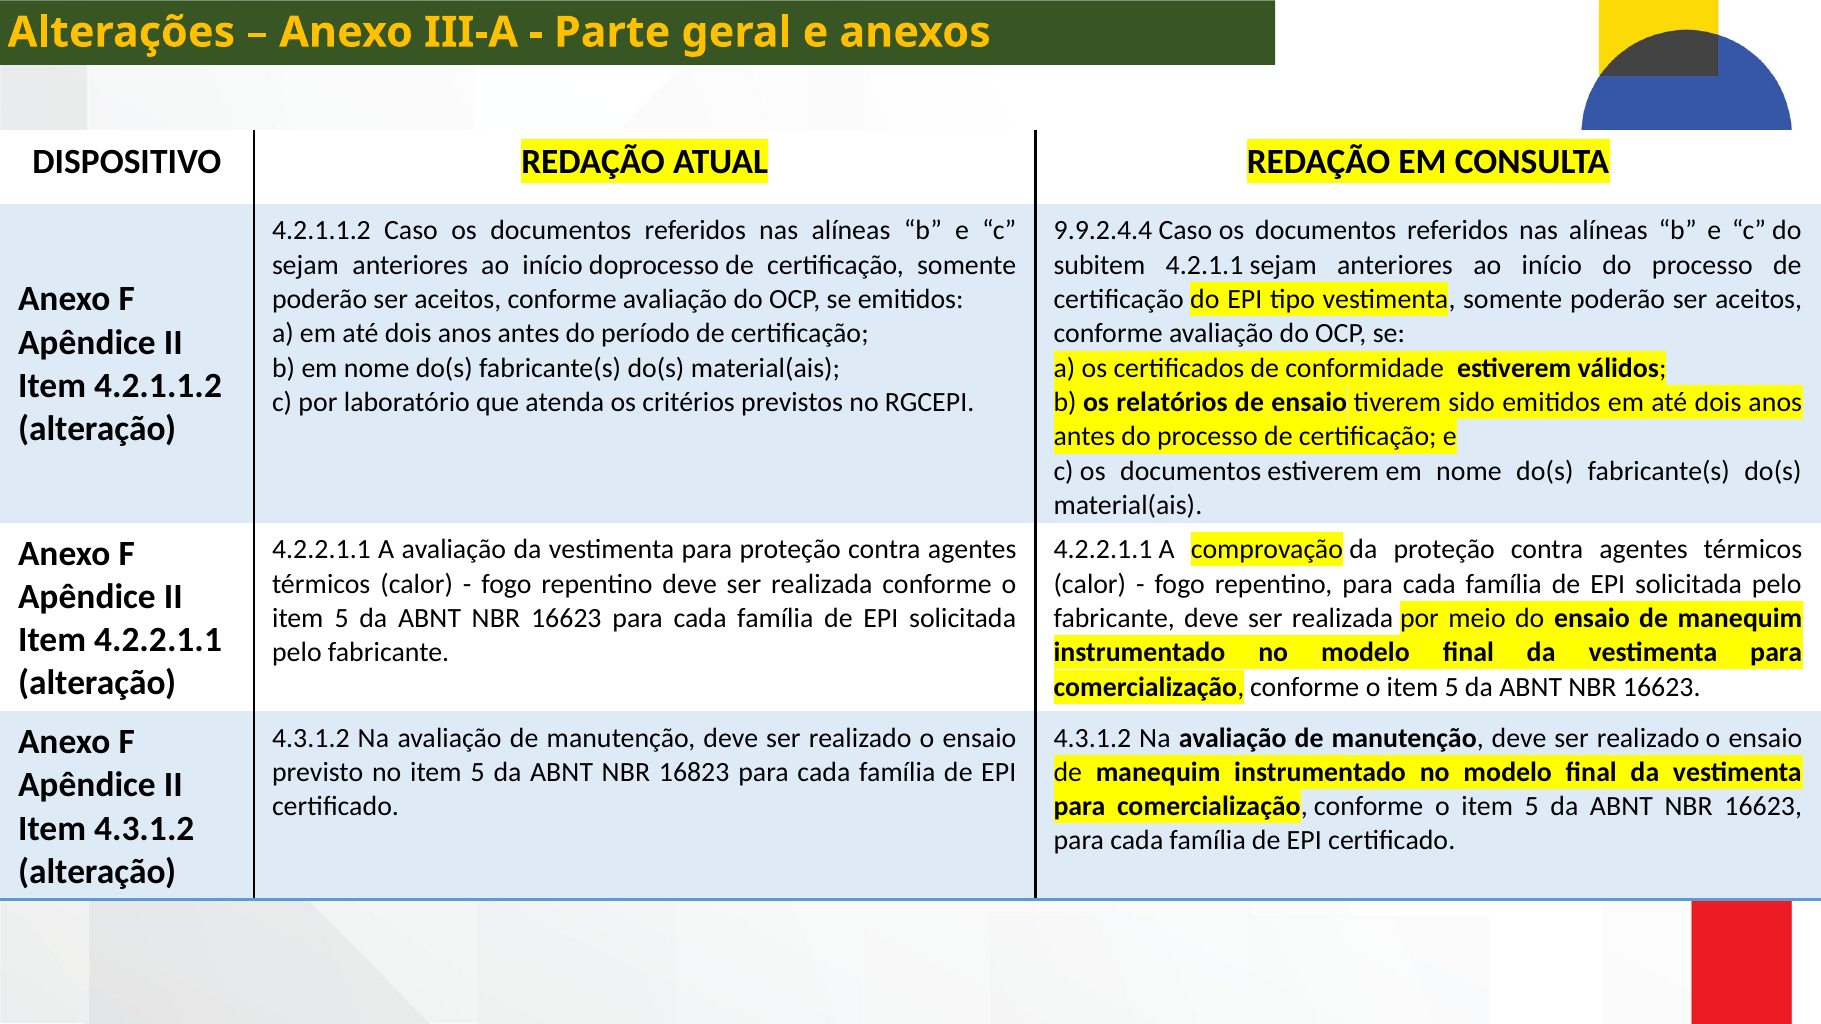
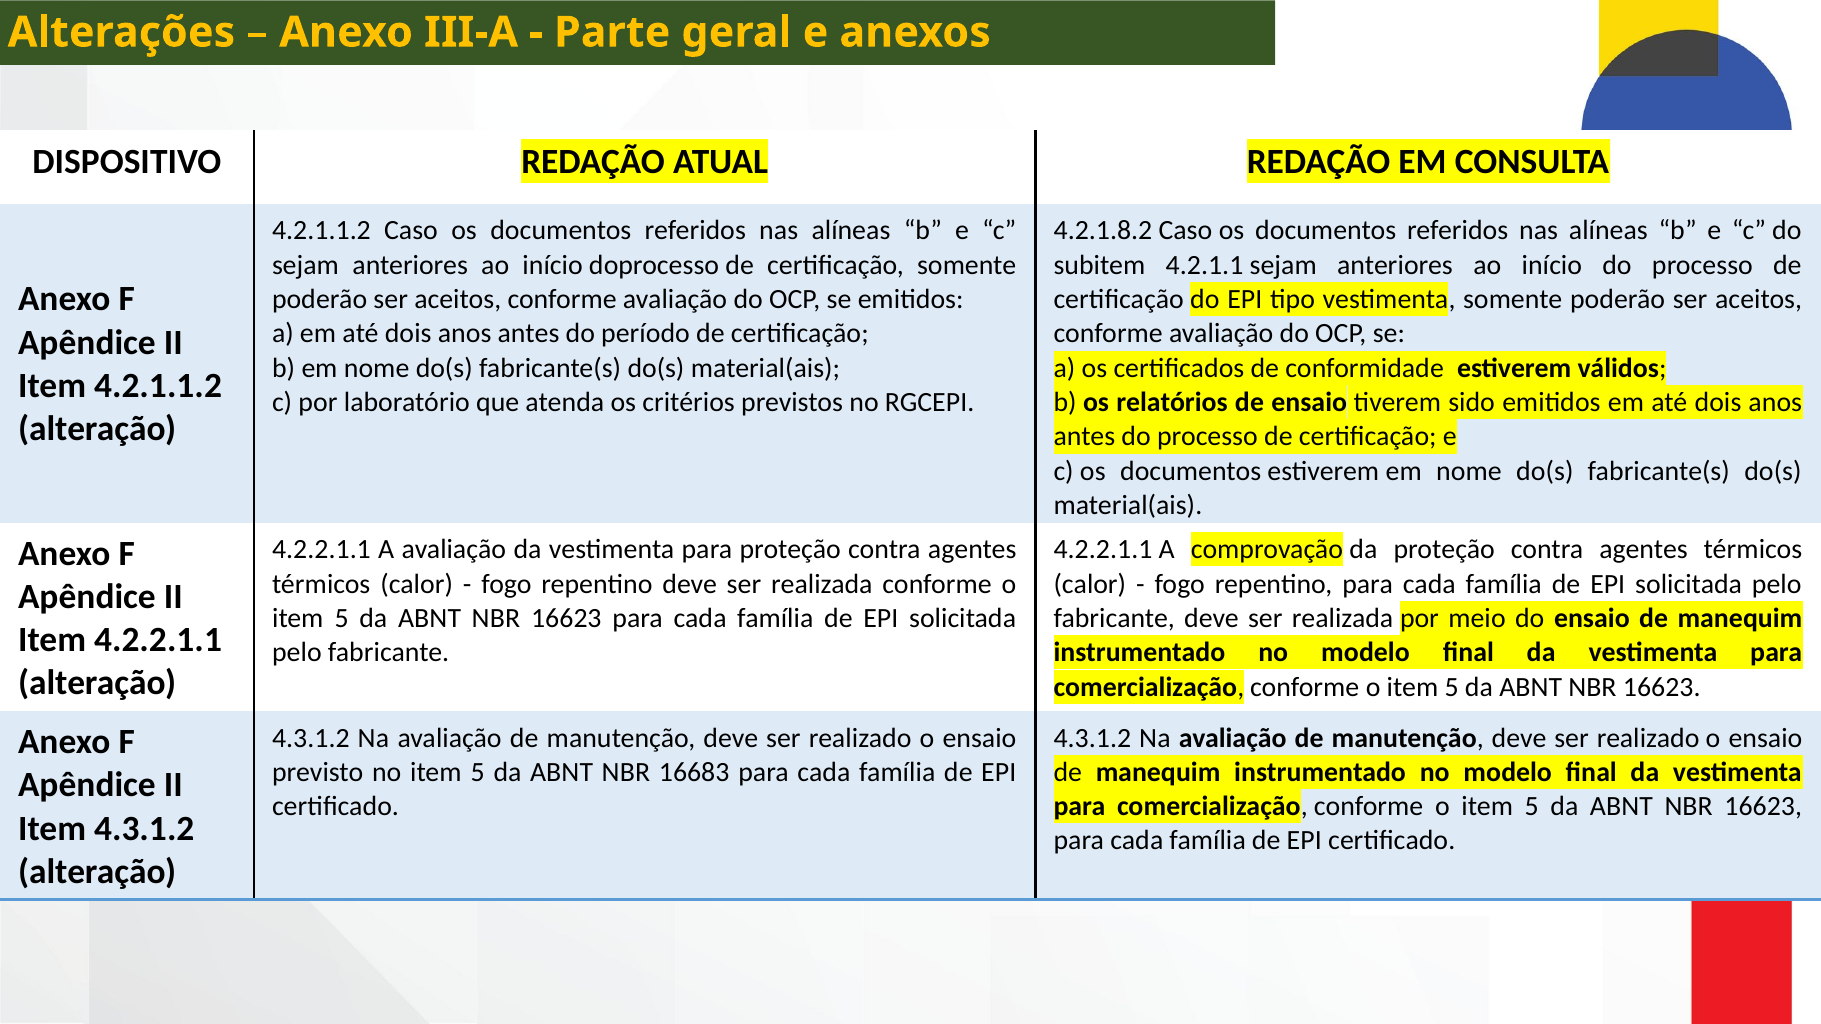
9.9.2.4.4: 9.9.2.4.4 -> 4.2.1.8.2 (1103, 231)
16823: 16823 -> 16683 (694, 772)
